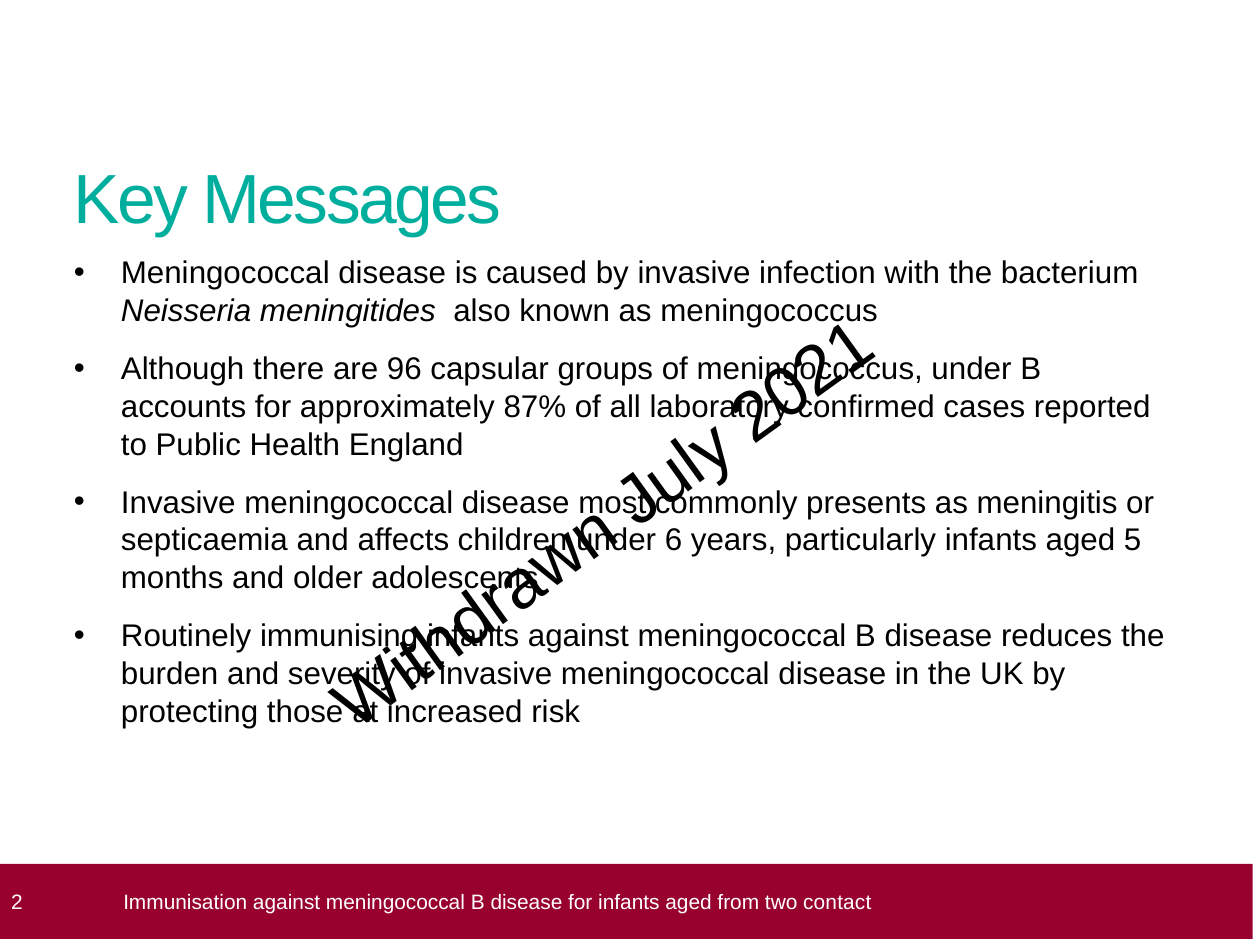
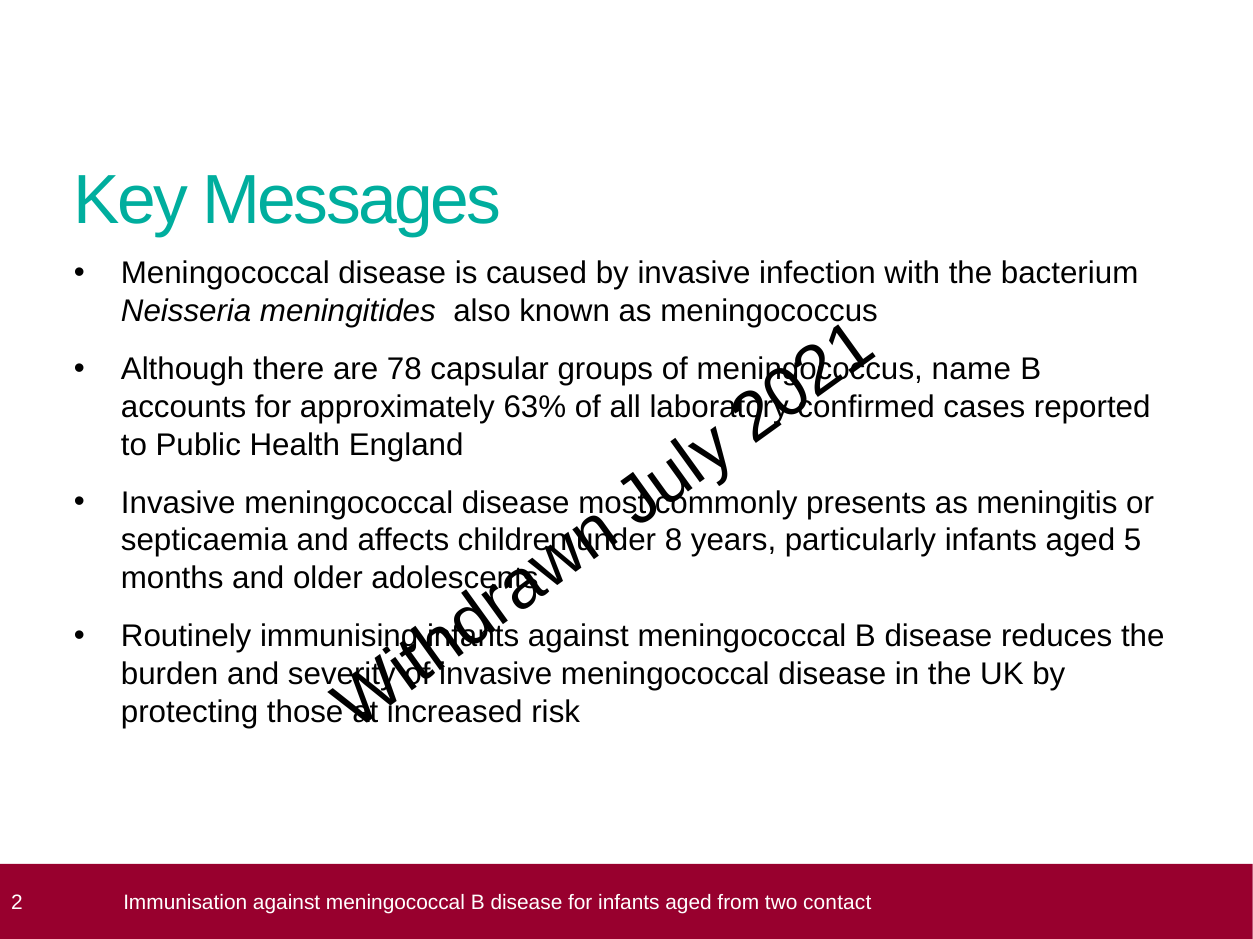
96: 96 -> 78 (404, 370)
under: under -> name (971, 370)
87%: 87% -> 63% (535, 407)
6: 6 -> 8 (674, 541)
